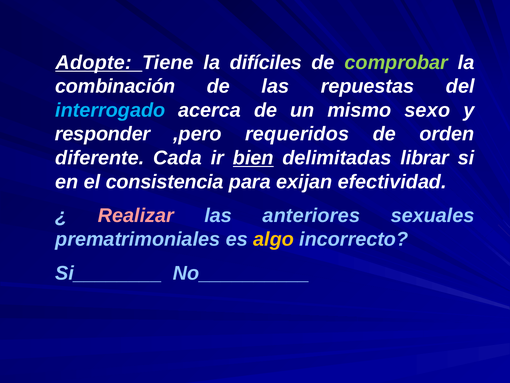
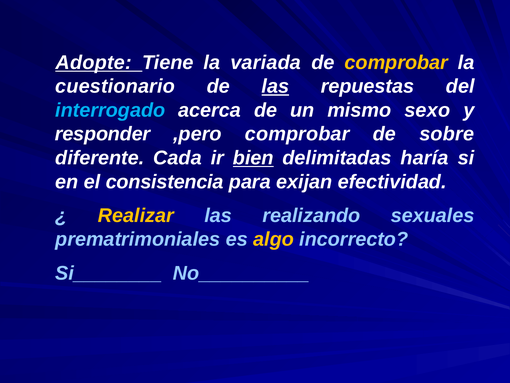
difíciles: difíciles -> variada (266, 62)
comprobar colour: light green -> yellow (396, 62)
combinación: combinación -> cuestionario (115, 86)
las underline: none -> present (275, 86)
,pero requeridos: requeridos -> comprobar (297, 134)
orden: orden -> sobre (447, 134)
librar: librar -> haría (425, 158)
Realizar colour: pink -> yellow (136, 215)
anteriores: anteriores -> realizando (311, 215)
